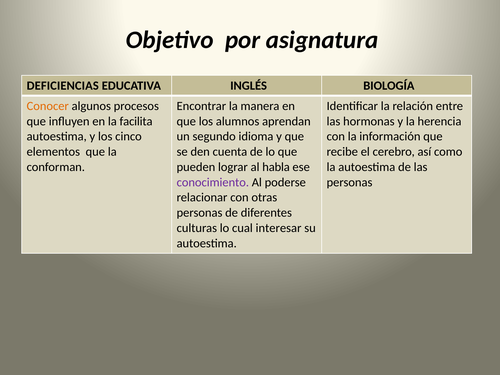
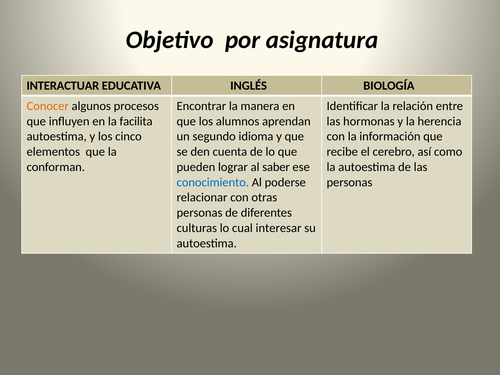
DEFICIENCIAS: DEFICIENCIAS -> INTERACTUAR (63, 86)
habla: habla -> saber (276, 167)
conocimiento colour: purple -> blue (213, 182)
